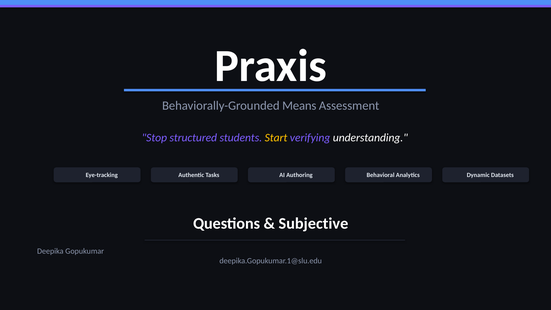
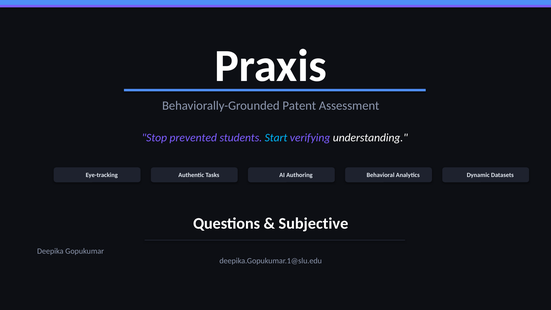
Means: Means -> Patent (299, 106)
structured: structured -> prevented (193, 138)
Start colour: yellow -> light blue (276, 138)
